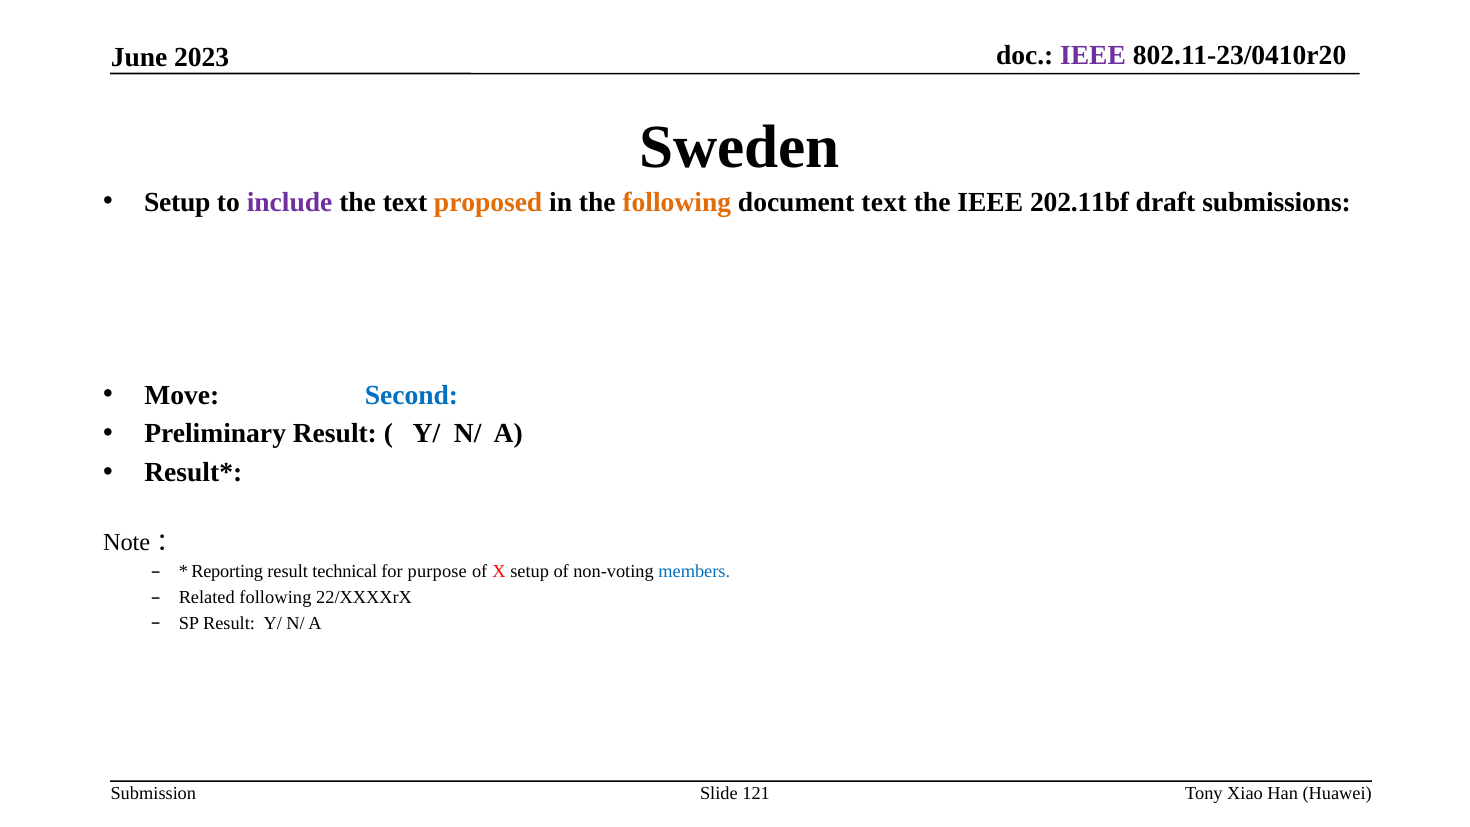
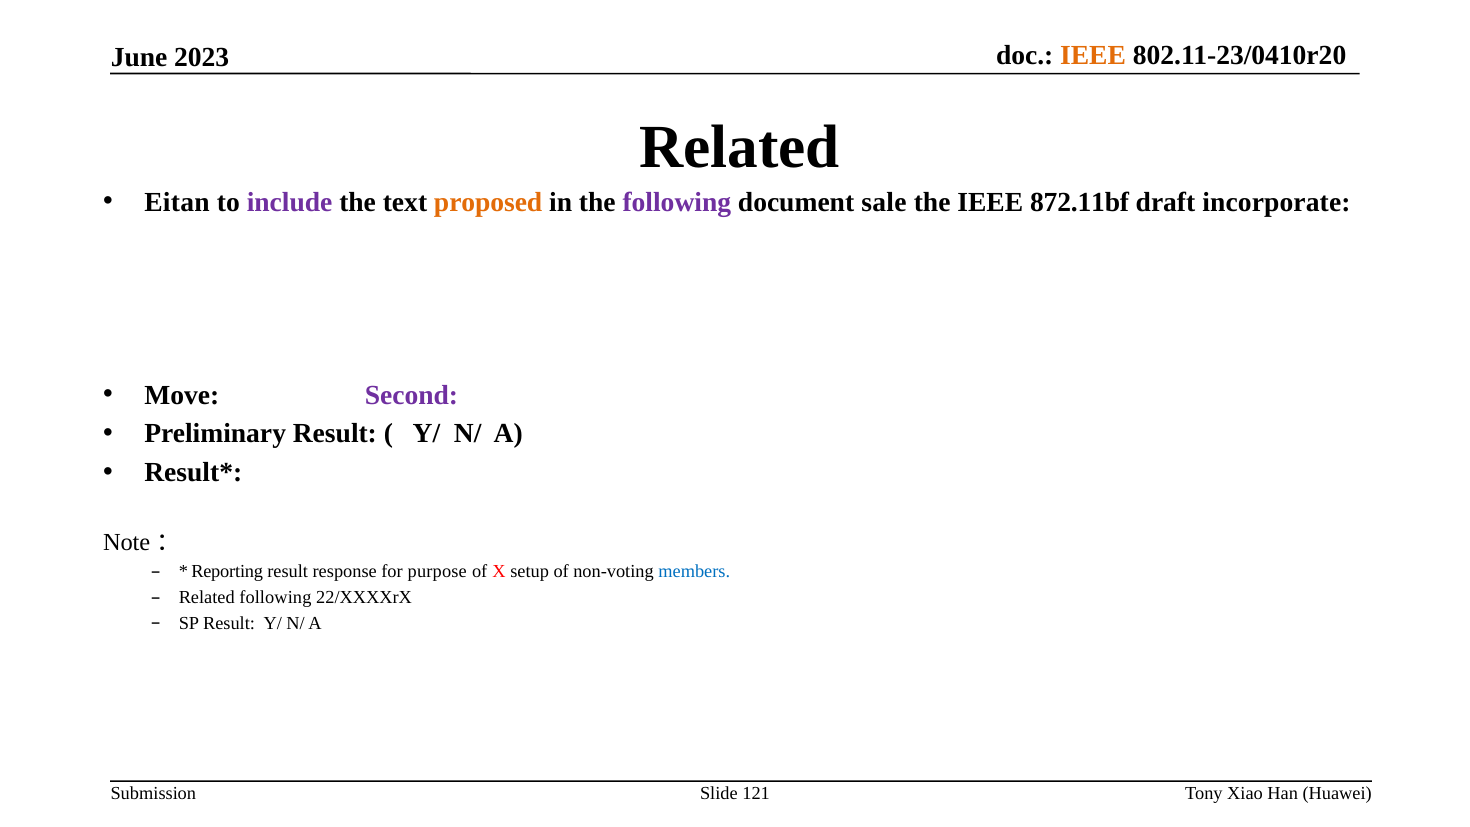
IEEE colour: purple -> orange (1093, 55)
Sweden: Sweden -> Related (739, 148)
Setup: Setup -> Eitan (177, 202)
following colour: orange -> purple (677, 202)
document text: text -> sale (884, 202)
202.11bf: 202.11bf -> 872.11bf (1080, 202)
submissions: submissions -> incorporate (1276, 202)
Second colour: blue -> purple (412, 395)
technical: technical -> response (345, 572)
